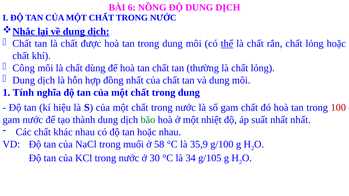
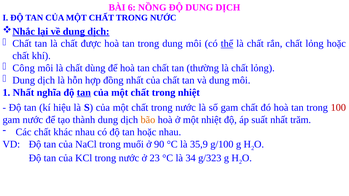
1 Tính: Tính -> Nhất (23, 93)
tan underline: none -> present (84, 93)
chất trong dung: dung -> nhiệt (189, 93)
bão colour: green -> orange (148, 120)
nhất nhất: nhất -> trăm (301, 120)
58: 58 -> 90 (159, 144)
30: 30 -> 23 (155, 158)
g/105: g/105 -> g/323 (210, 158)
